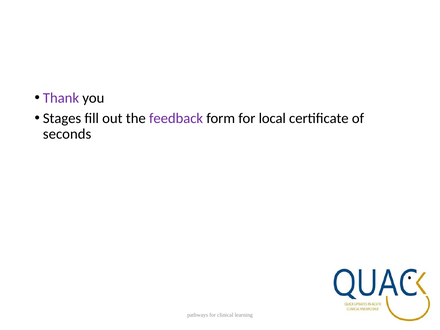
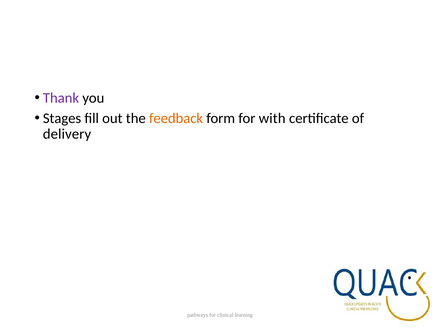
feedback colour: purple -> orange (176, 118)
local: local -> with (272, 118)
seconds: seconds -> delivery (67, 134)
